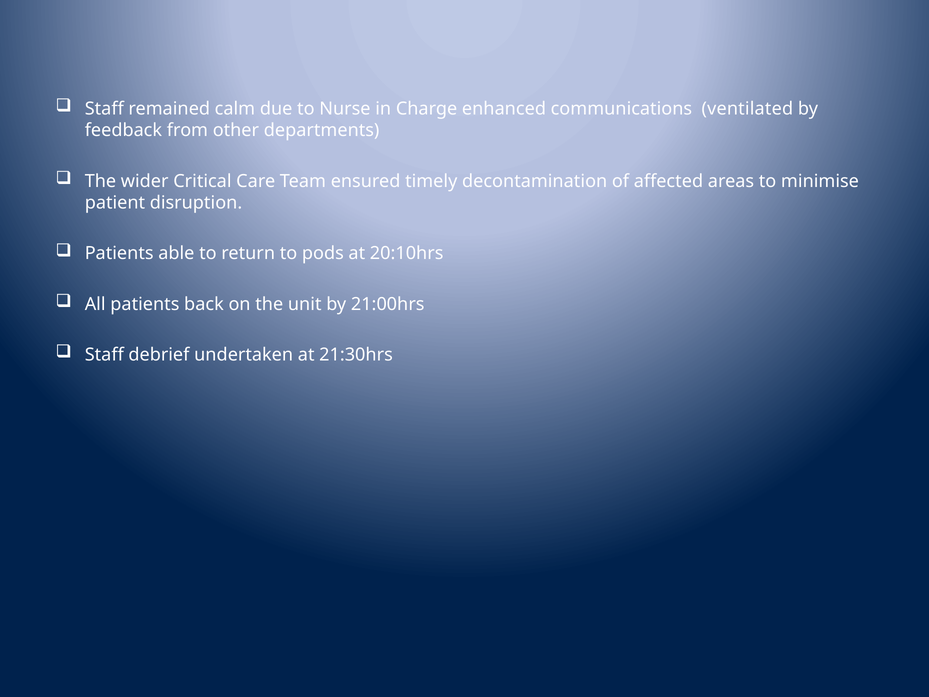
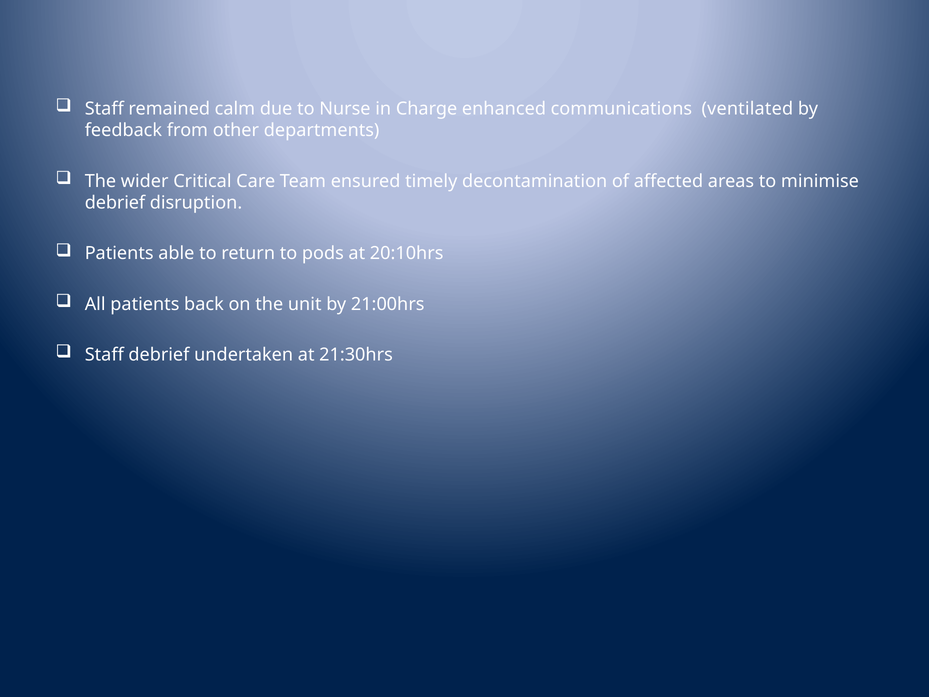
patient: patient -> debrief (115, 203)
